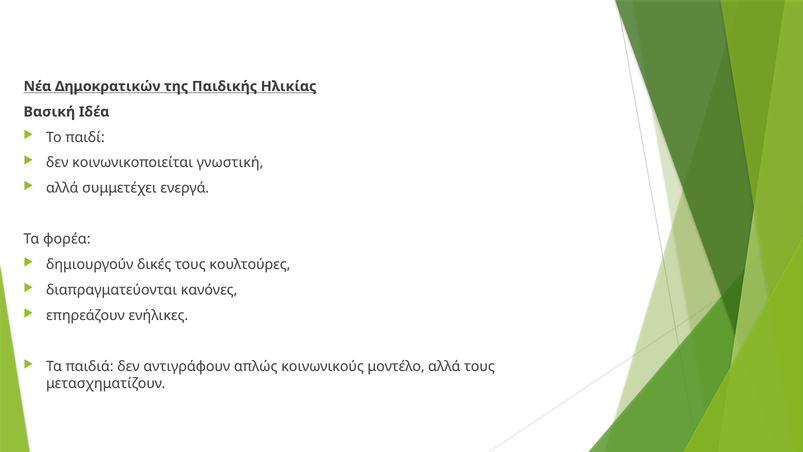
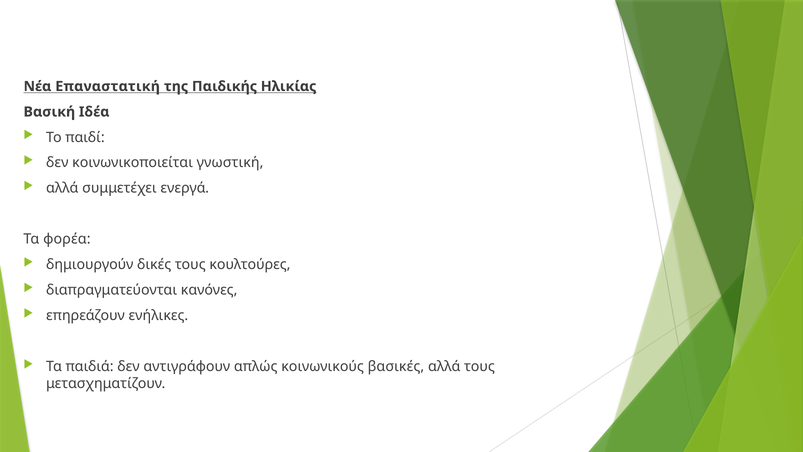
Δημοκρατικών: Δημοκρατικών -> Επαναστατική (108, 86)
μοντέλο: μοντέλο -> βασικές (396, 366)
